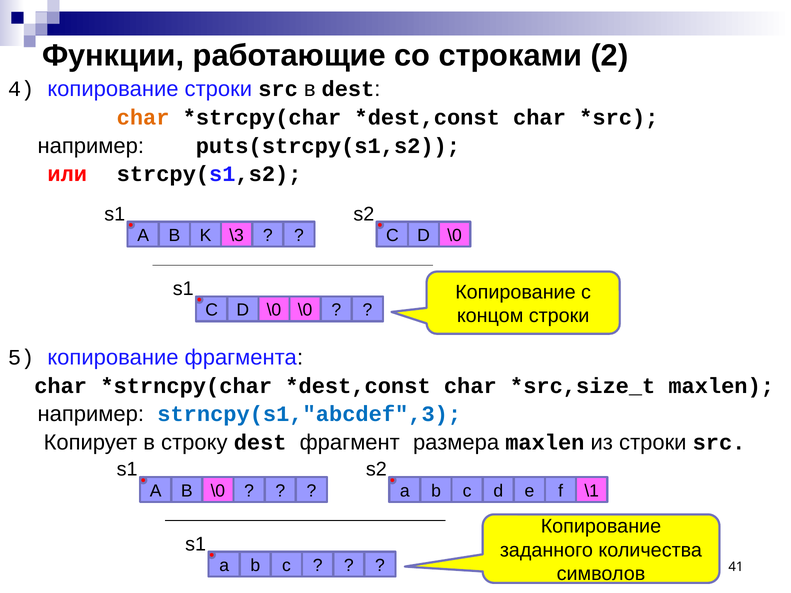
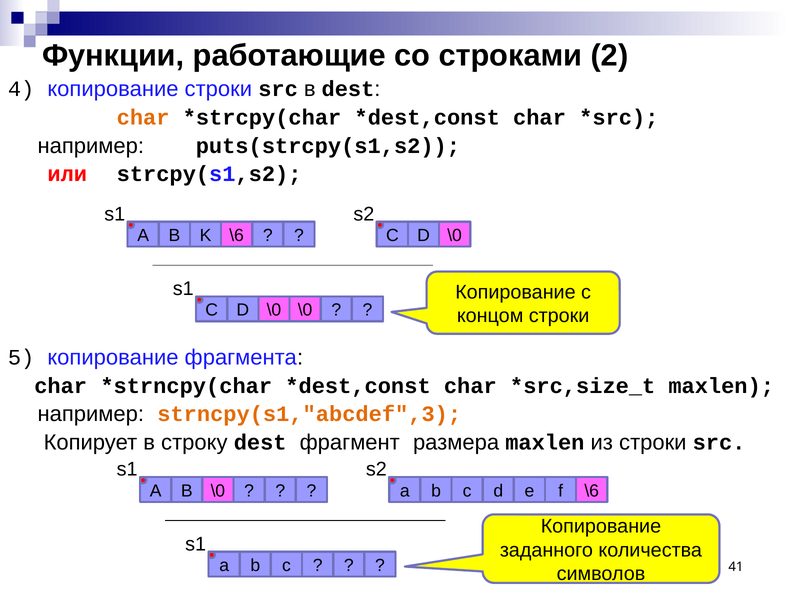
\3: \3 -> \6 (237, 236)
strncpy(s1,"abcdef",3 colour: blue -> orange (309, 414)
\1: \1 -> \6 (592, 491)
